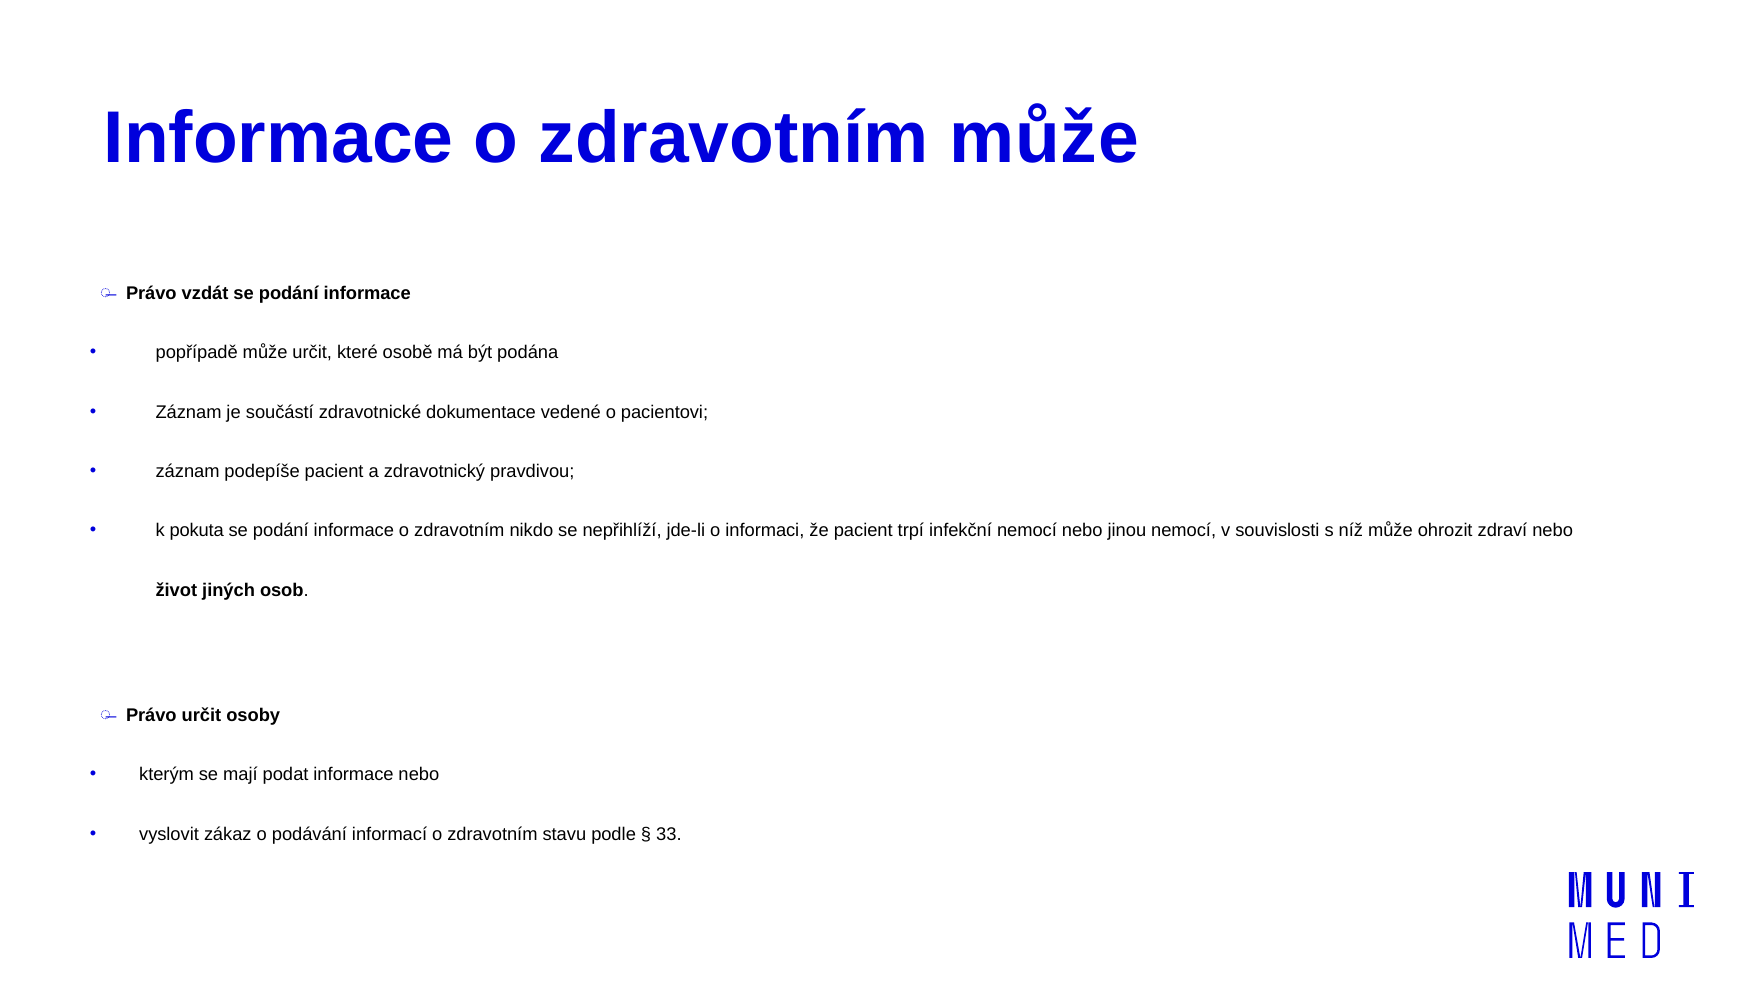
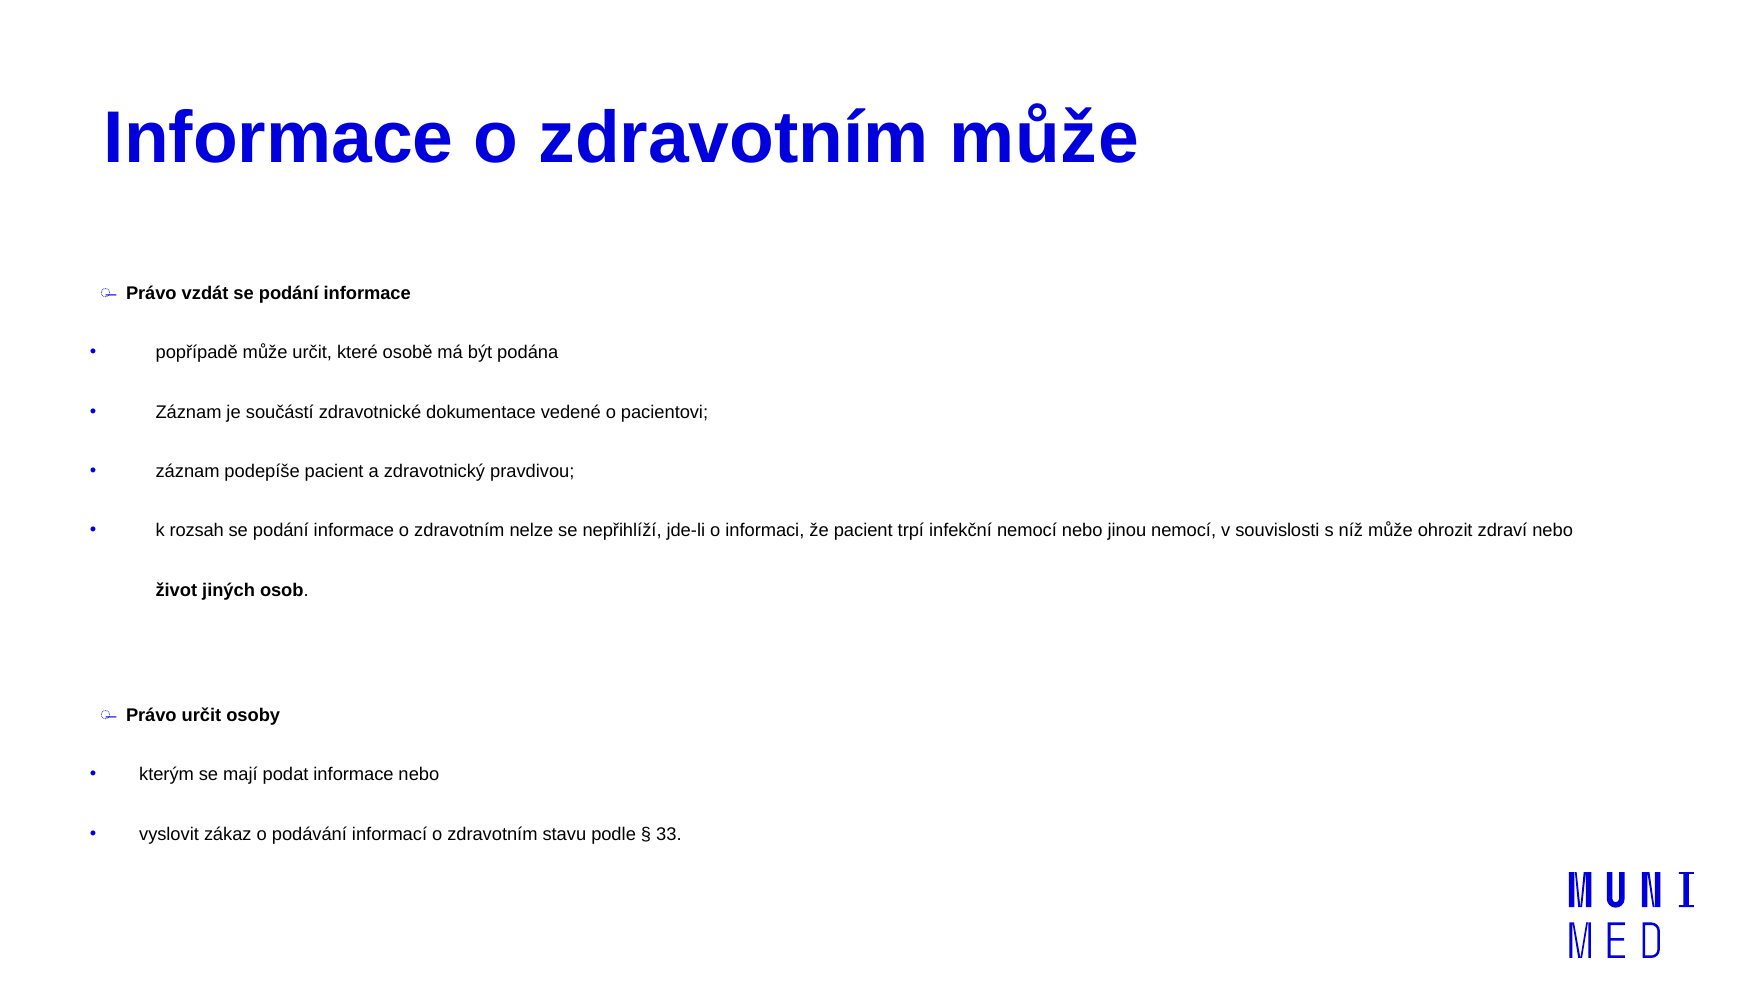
pokuta: pokuta -> rozsah (197, 531)
nikdo: nikdo -> nelze (531, 531)
